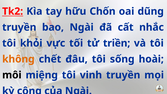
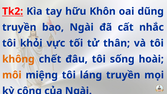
Chốn: Chốn -> Khôn (103, 11)
triền: triền -> thân (117, 43)
môi colour: black -> orange (12, 75)
vinh: vinh -> láng (91, 75)
